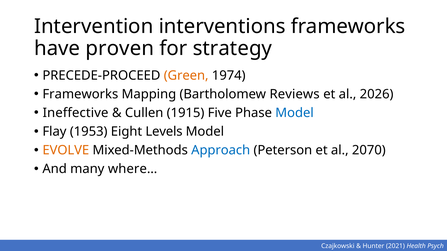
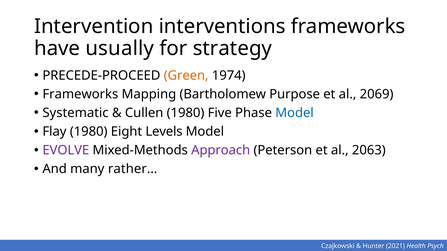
proven: proven -> usually (120, 49)
Reviews: Reviews -> Purpose (295, 94)
2026: 2026 -> 2069 (377, 94)
Ineffective: Ineffective -> Systematic (76, 113)
Cullen 1915: 1915 -> 1980 (186, 113)
Flay 1953: 1953 -> 1980 (89, 132)
EVOLVE colour: orange -> purple (66, 151)
Approach colour: blue -> purple (221, 151)
2070: 2070 -> 2063 (369, 151)
where…: where… -> rather… (133, 169)
